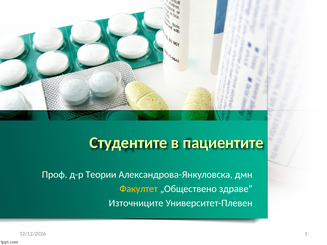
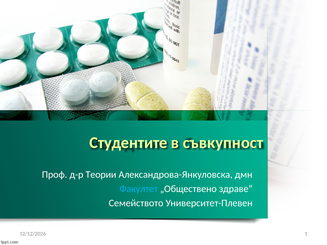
пациентите: пациентите -> съвкупност (223, 143)
Факултет colour: yellow -> light blue (139, 189)
Източниците: Източниците -> Семейството (136, 203)
